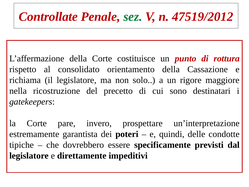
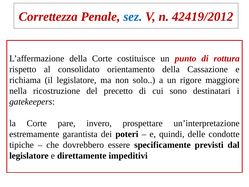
Controllate: Controllate -> Correttezza (48, 17)
sez colour: green -> blue (133, 17)
47519/2012: 47519/2012 -> 42419/2012 (203, 17)
